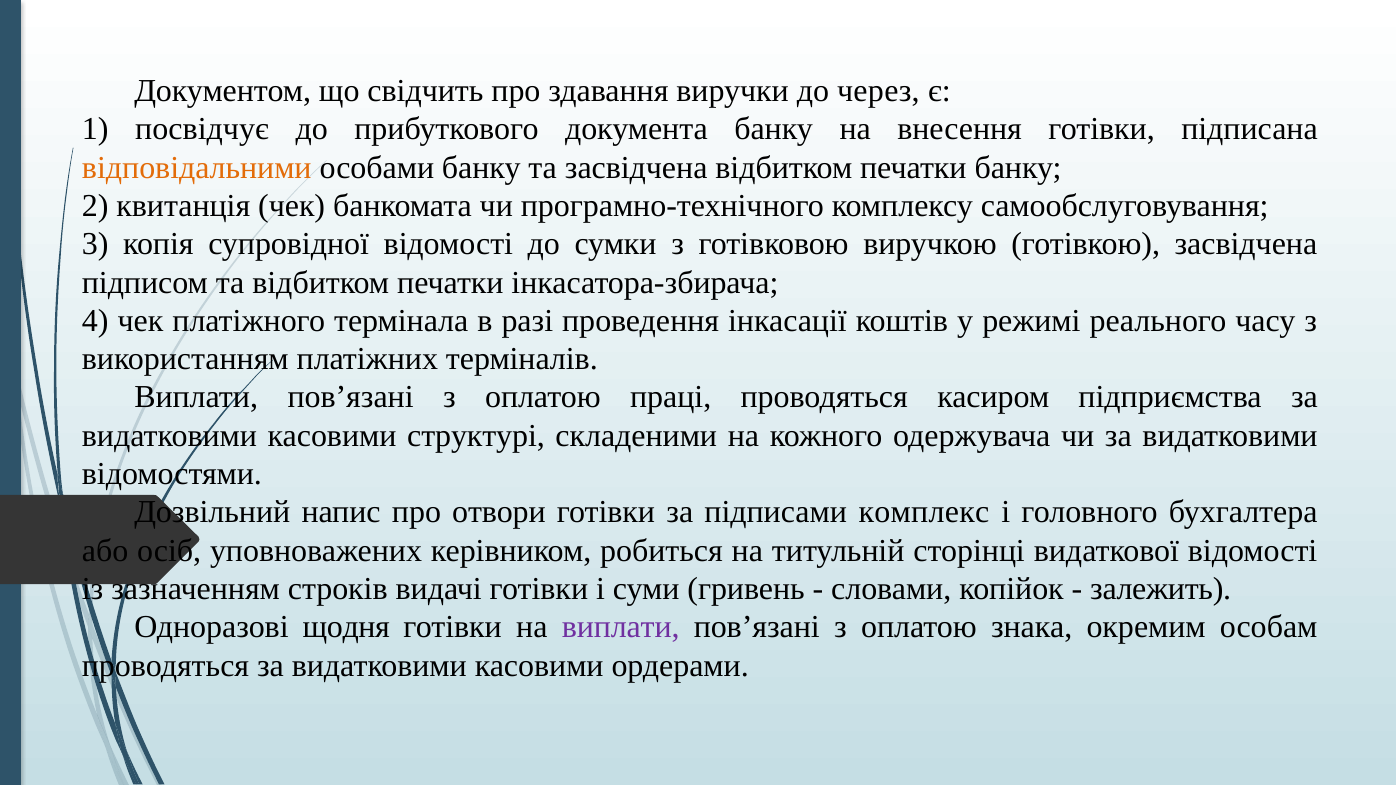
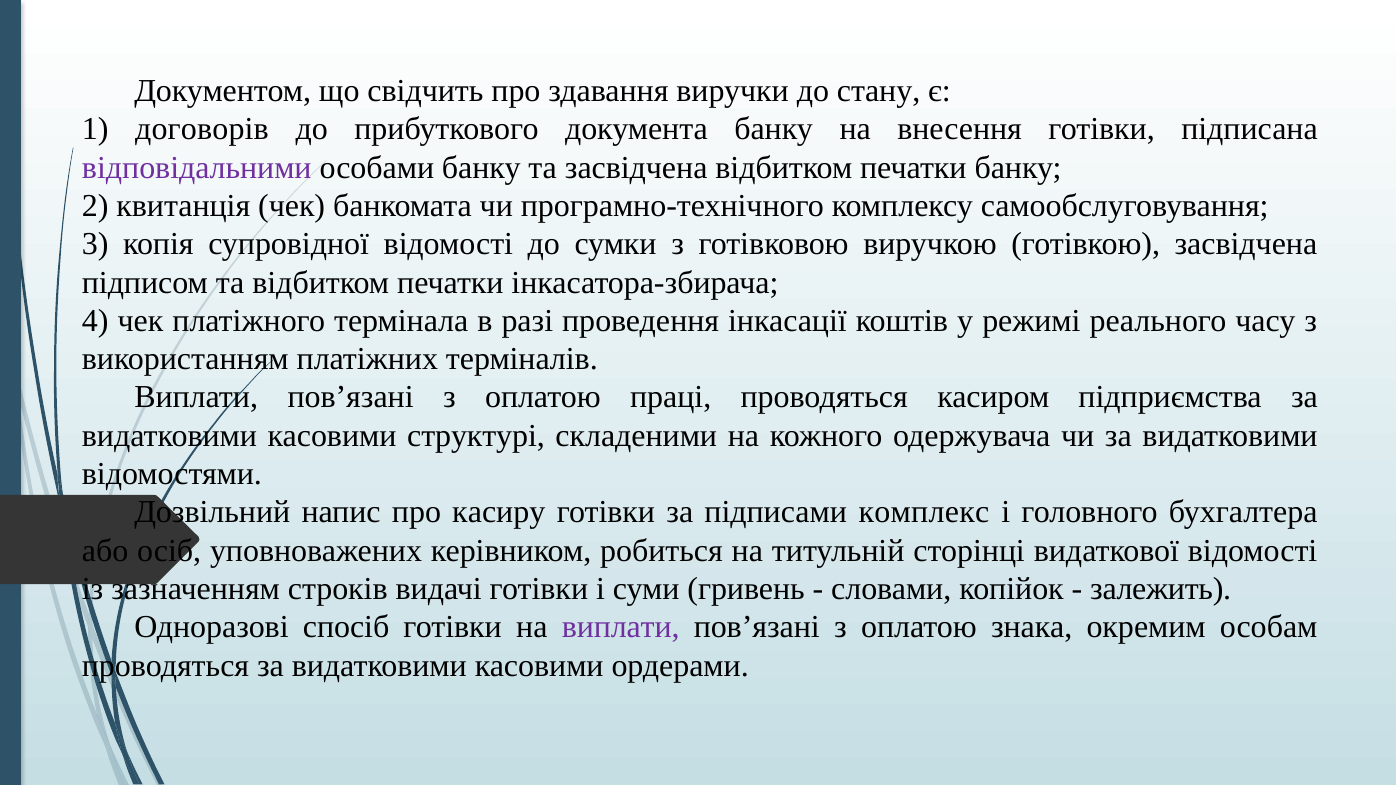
через: через -> стану (879, 91)
посвідчує: посвідчує -> договорів (202, 129)
відповідальними colour: orange -> purple (197, 168)
отвори: отвори -> касиру (499, 513)
щодня: щодня -> спосіб (346, 628)
